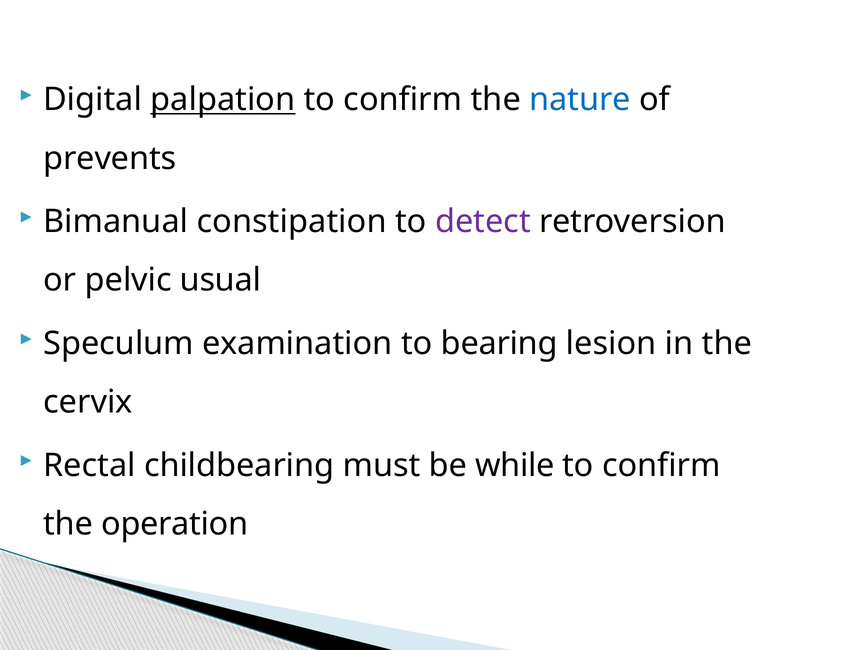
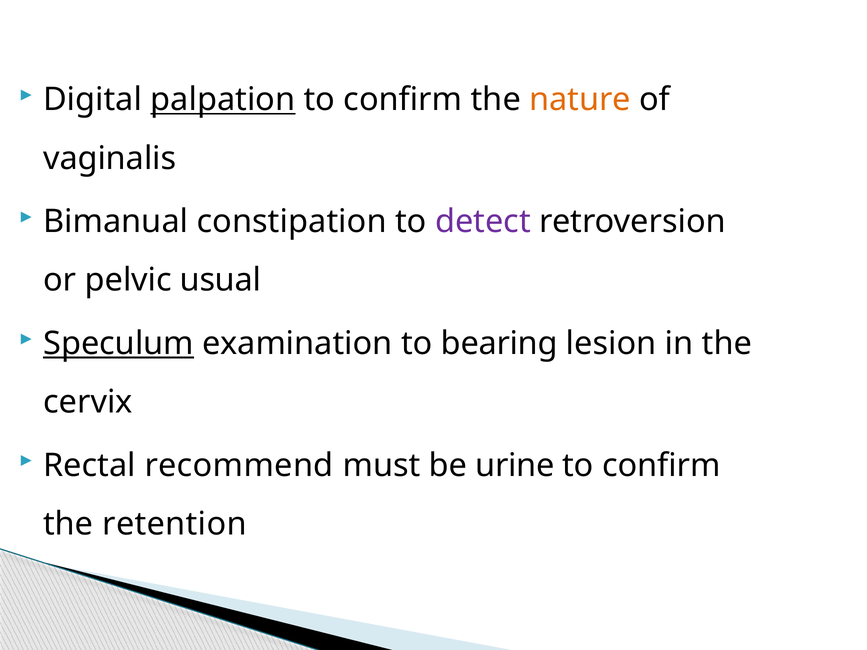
nature colour: blue -> orange (580, 100)
prevents: prevents -> vaginalis (110, 158)
Speculum underline: none -> present (119, 344)
childbearing: childbearing -> recommend (239, 466)
while: while -> urine (515, 466)
operation: operation -> retention (175, 524)
